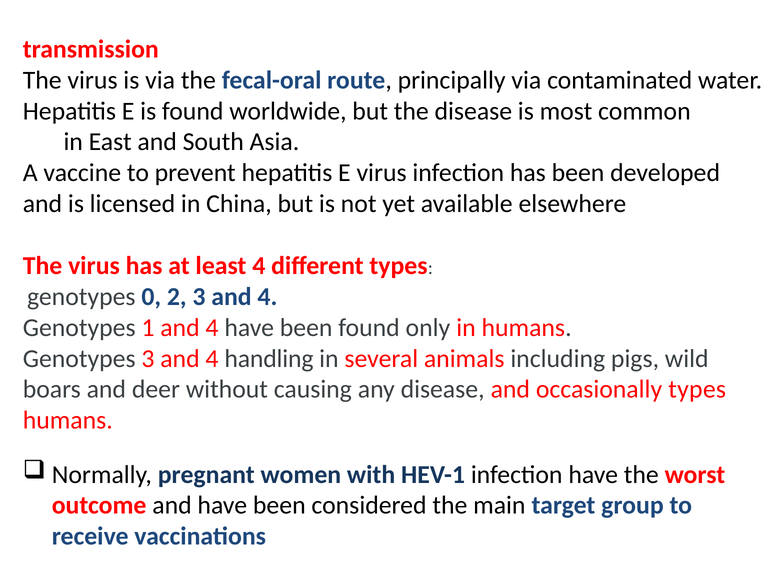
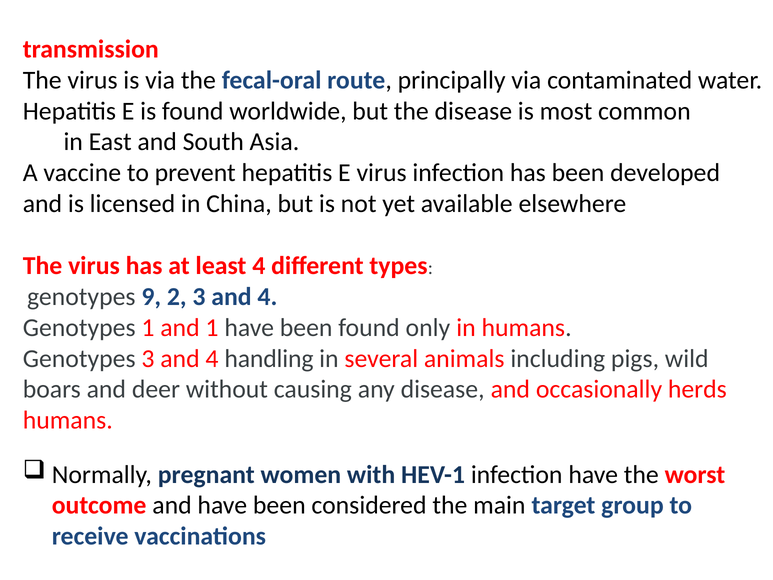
0: 0 -> 9 (151, 297)
1 and 4: 4 -> 1 (212, 327)
occasionally types: types -> herds (697, 389)
